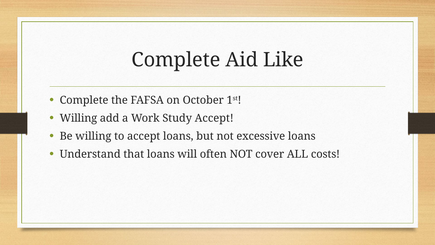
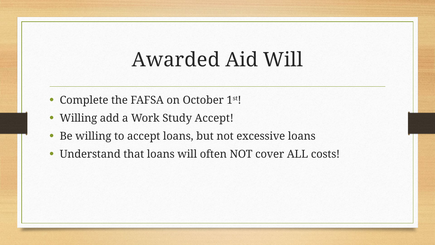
Complete: Complete -> Awarded (176, 60)
Aid Like: Like -> Will (283, 60)
